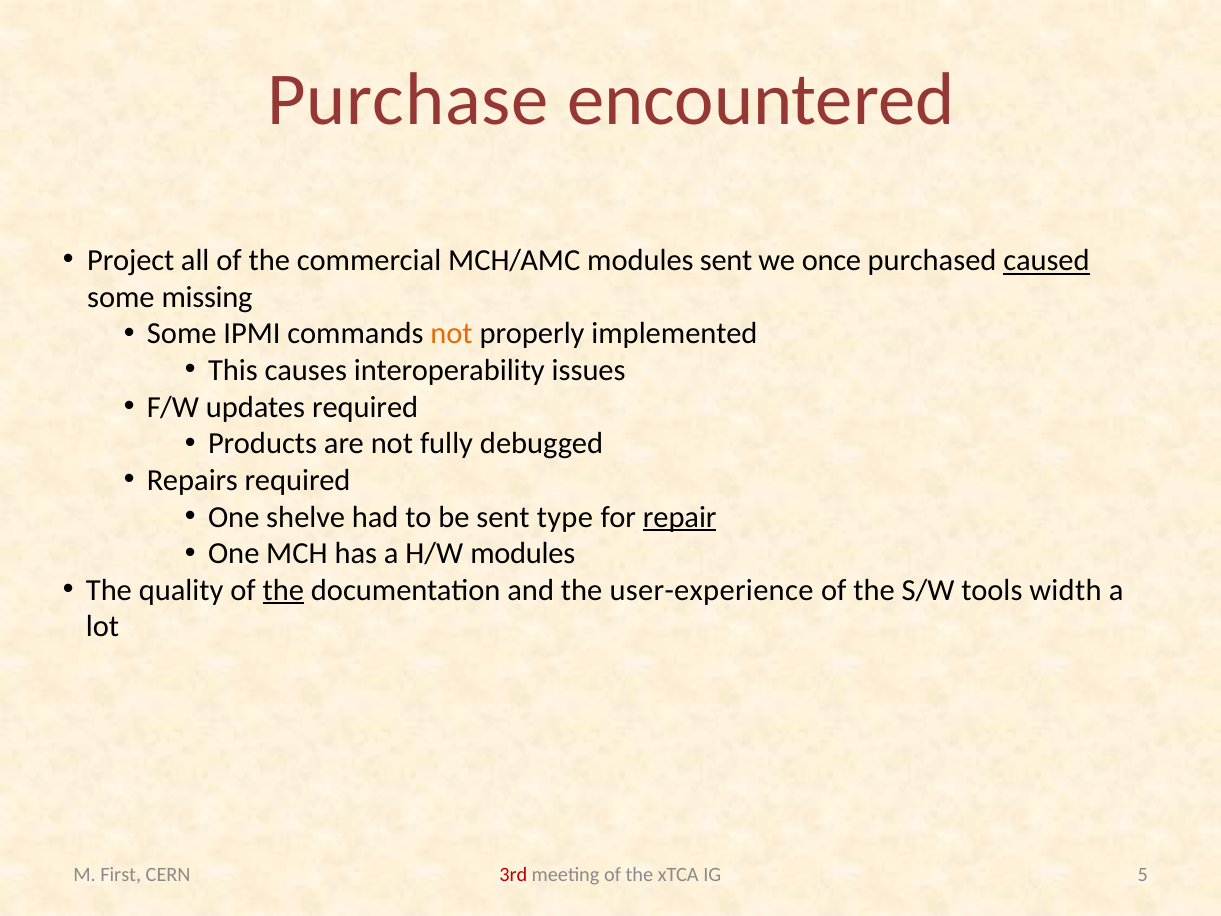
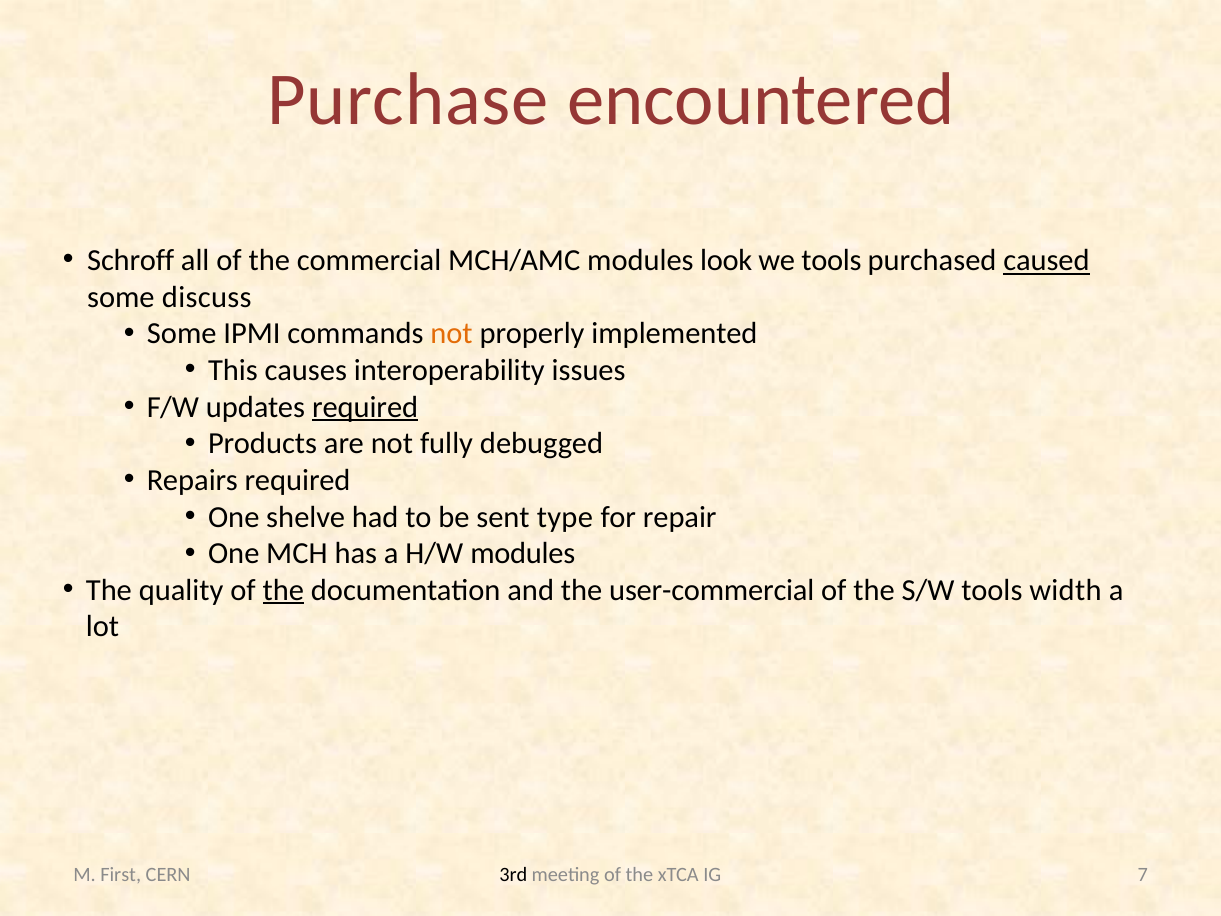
Project: Project -> Schroff (131, 260)
modules sent: sent -> look (726, 260)
we once: once -> tools (831, 260)
missing: missing -> discuss (207, 297)
required underline: none -> present (365, 407)
repair underline: present -> none (680, 517)
user-experience: user-experience -> user-commercial (712, 590)
3rd colour: red -> black (513, 874)
5: 5 -> 7 (1143, 874)
